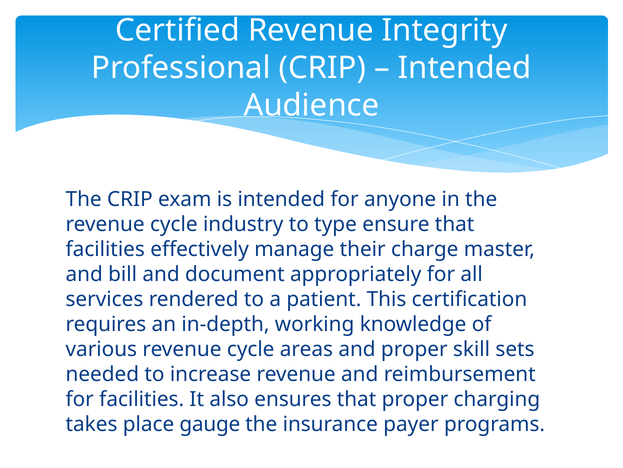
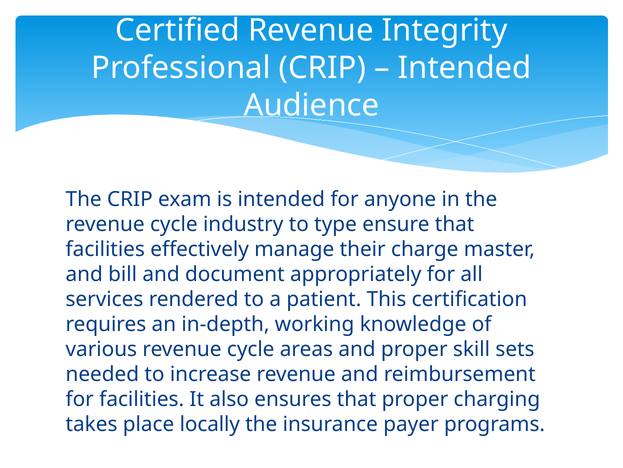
gauge: gauge -> locally (210, 424)
